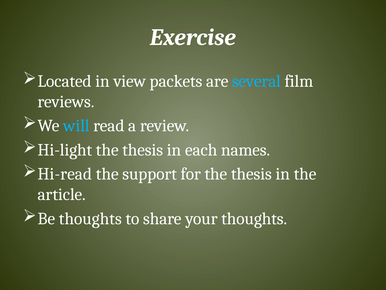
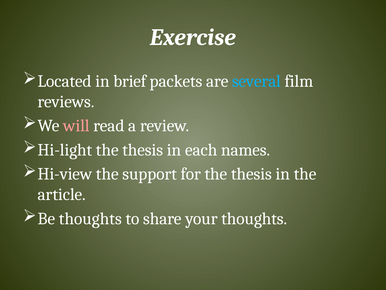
view: view -> brief (130, 81)
will colour: light blue -> pink (76, 126)
Hi-read: Hi-read -> Hi-view (65, 174)
